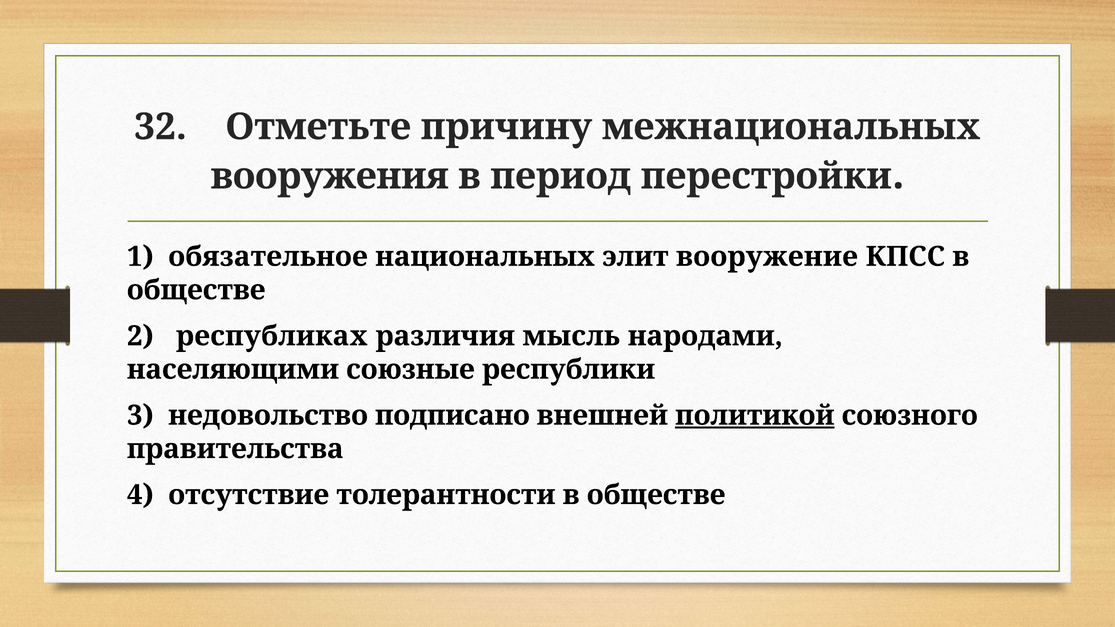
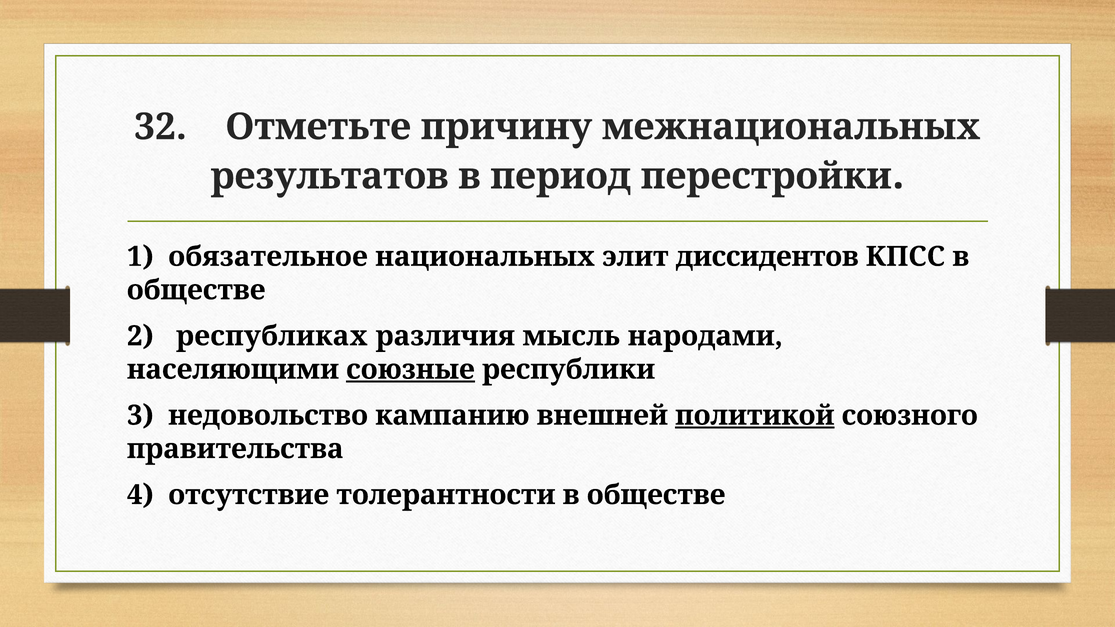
вооружения: вооружения -> результатов (330, 176)
вооружение: вооружение -> диссидентов (767, 257)
союзные underline: none -> present (410, 370)
подписано: подписано -> кампанию (452, 416)
